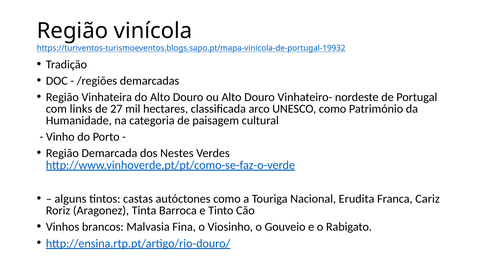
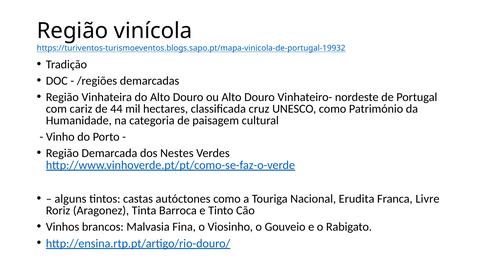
links: links -> cariz (81, 109)
27: 27 -> 44 (116, 109)
arco: arco -> cruz (259, 109)
Cariz: Cariz -> Livre (428, 199)
